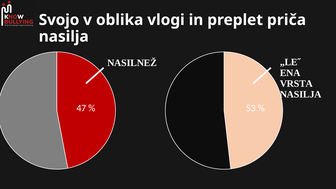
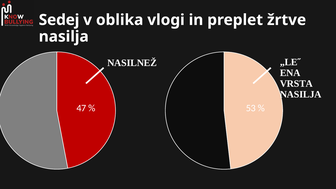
Svojo: Svojo -> Sedej (59, 20)
priča: priča -> žrtve (287, 20)
